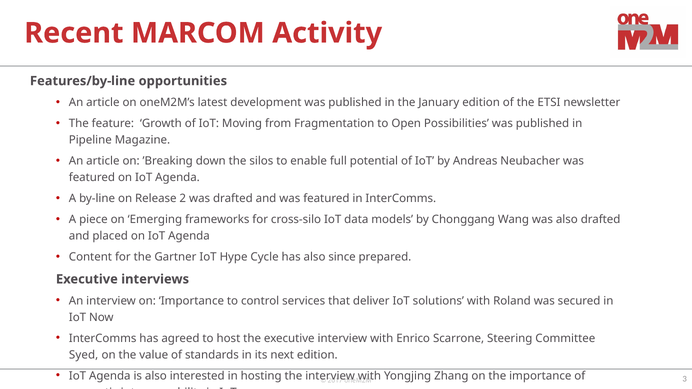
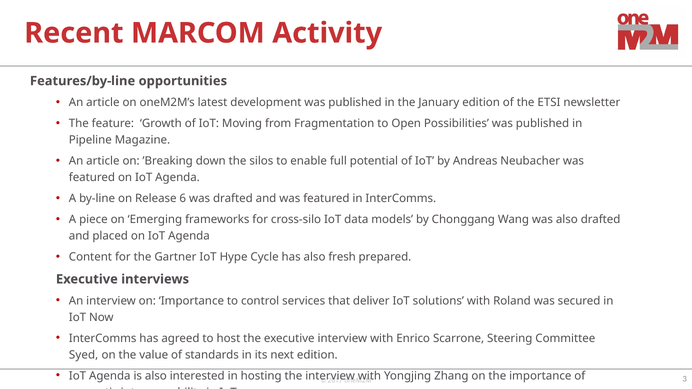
2: 2 -> 6 (183, 199)
since: since -> fresh (342, 257)
